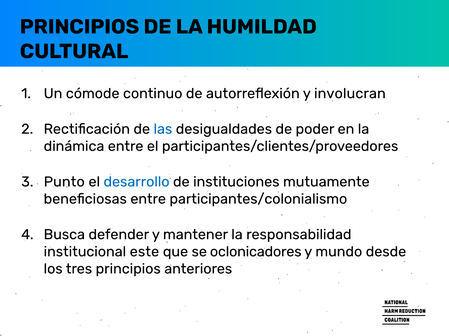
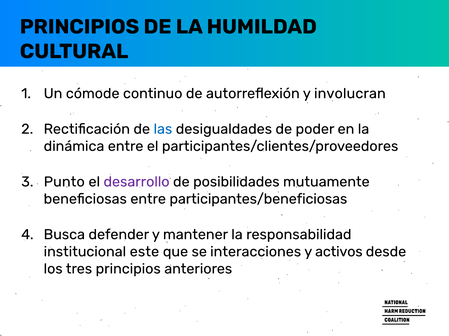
desarrollo colour: blue -> purple (137, 182)
instituciones: instituciones -> posibilidades (236, 182)
participantes/colonialismo: participantes/colonialismo -> participantes/beneficiosas (258, 199)
oclonicadores: oclonicadores -> interacciones (256, 252)
mundo: mundo -> activos (339, 252)
